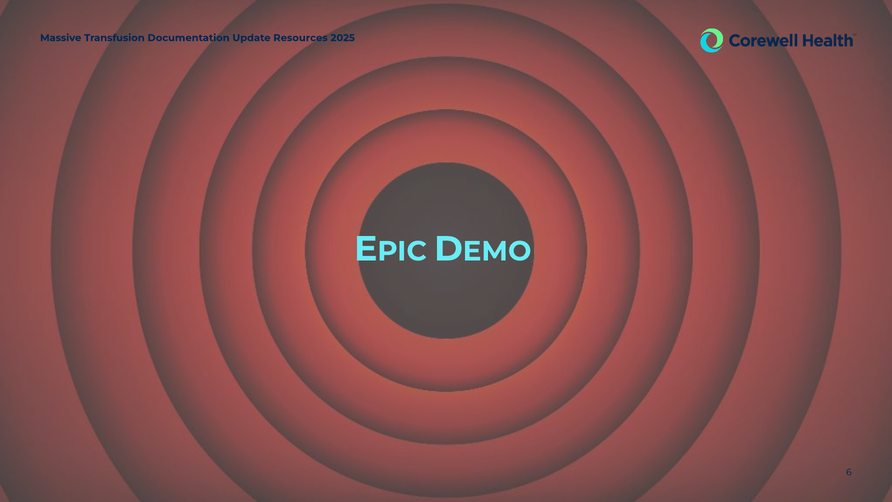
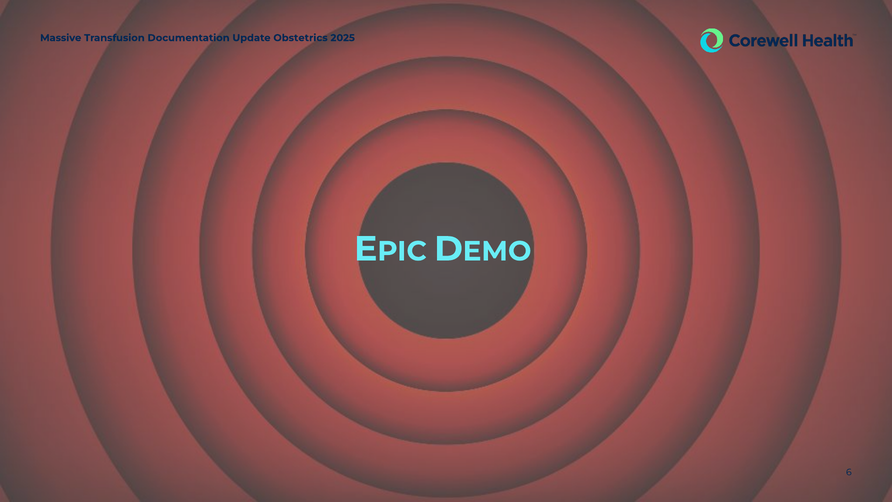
Resources: Resources -> Obstetrics (300, 38)
